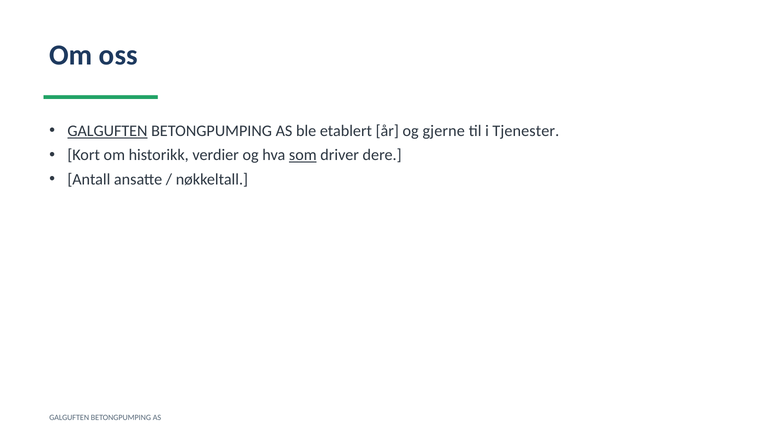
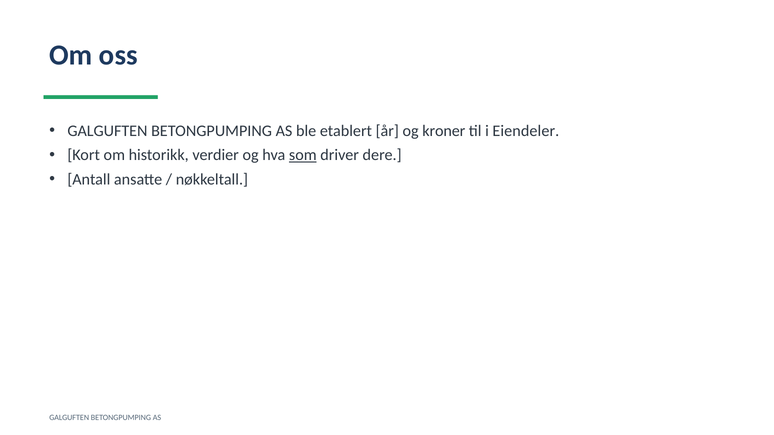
GALGUFTEN underline: present -> none (107, 131)
gjerne: gjerne -> kroner (444, 131)
Tjenester: Tjenester -> Eiendeler (526, 131)
